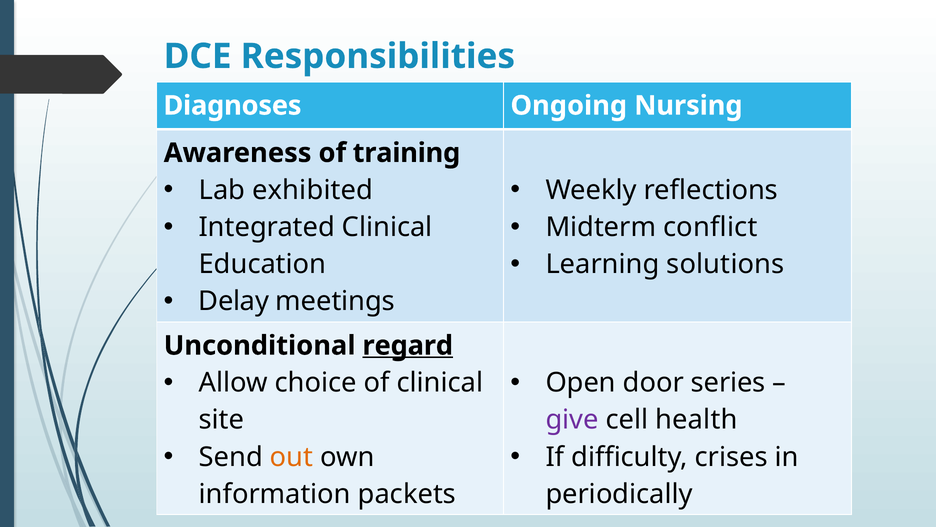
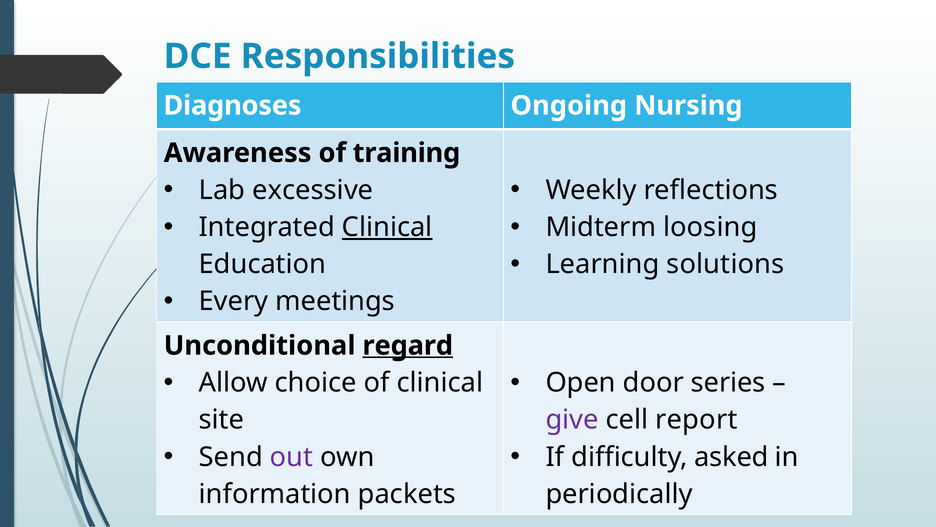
exhibited: exhibited -> excessive (313, 190)
Clinical underline: none -> present (387, 227)
conflict: conflict -> loosing (710, 227)
Delay: Delay -> Every (234, 301)
health: health -> report (696, 420)
out colour: orange -> purple (291, 457)
crises: crises -> asked (731, 457)
